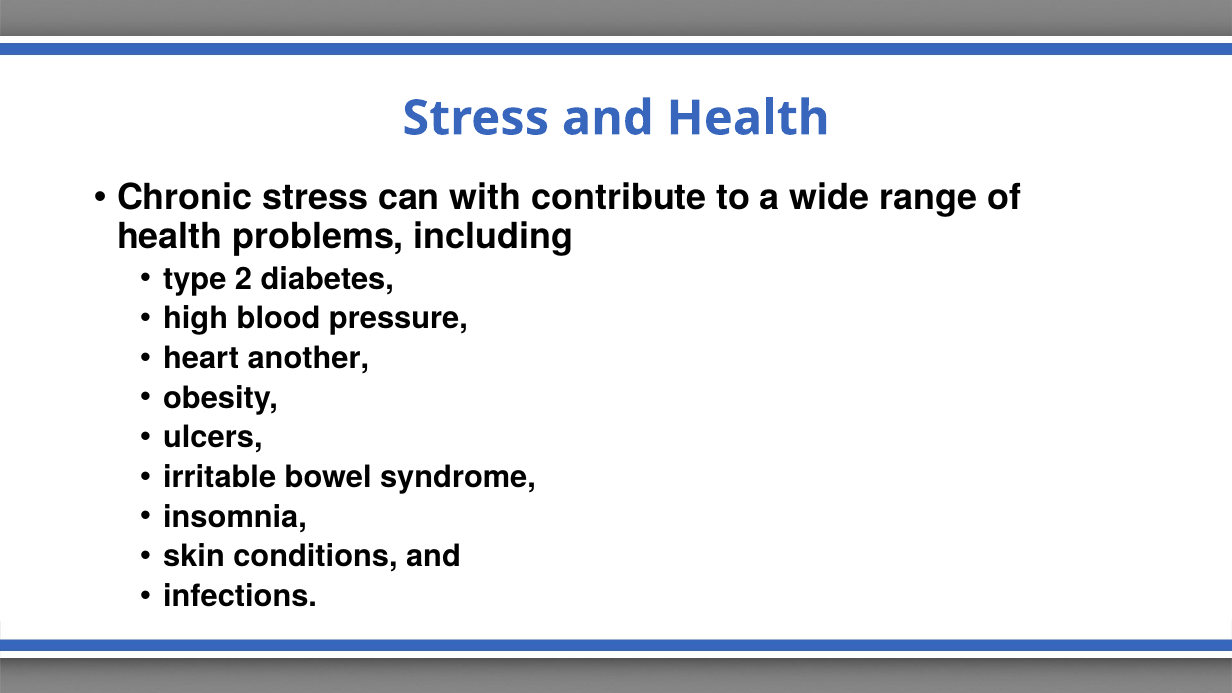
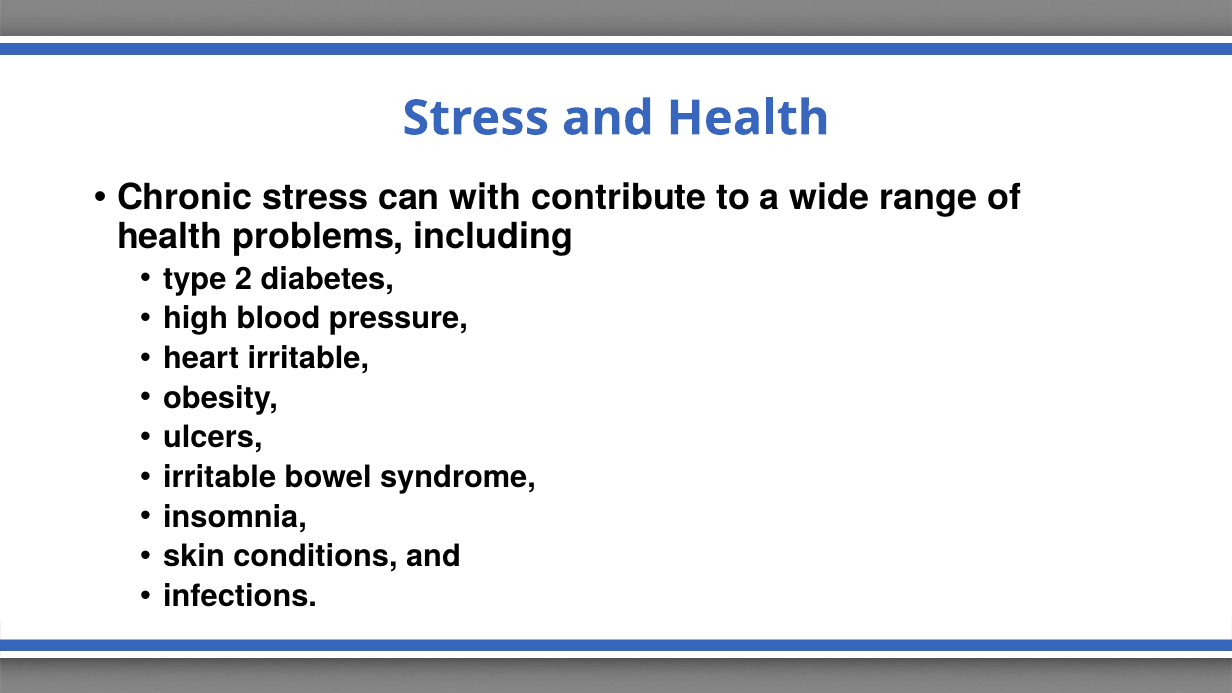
heart another: another -> irritable (308, 358)
